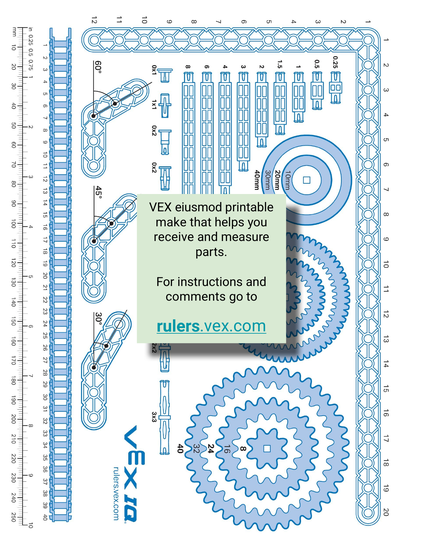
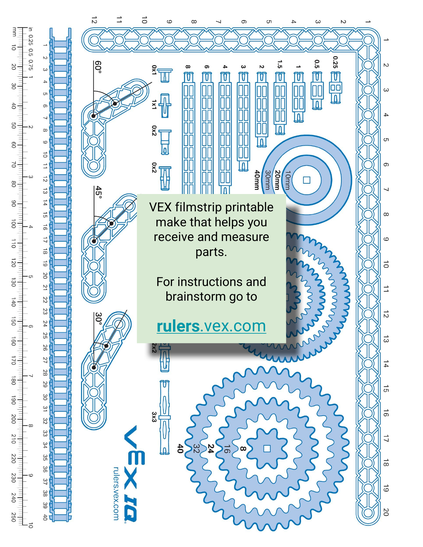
eiusmod: eiusmod -> filmstrip (198, 207)
comments: comments -> brainstorm (196, 297)
